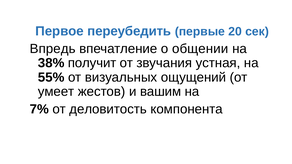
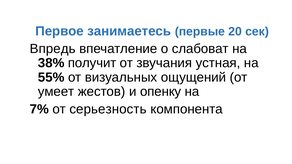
переубедить: переубедить -> занимаетесь (129, 31)
общении: общении -> слабоват (200, 49)
вашим: вашим -> опенку (161, 92)
деловитость: деловитость -> серьезность (108, 109)
